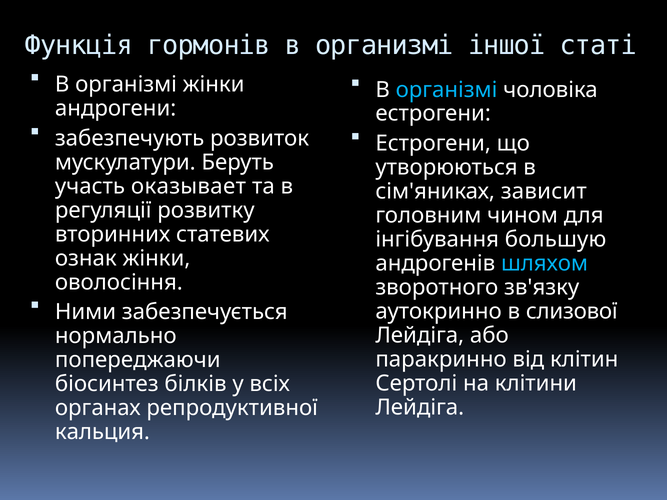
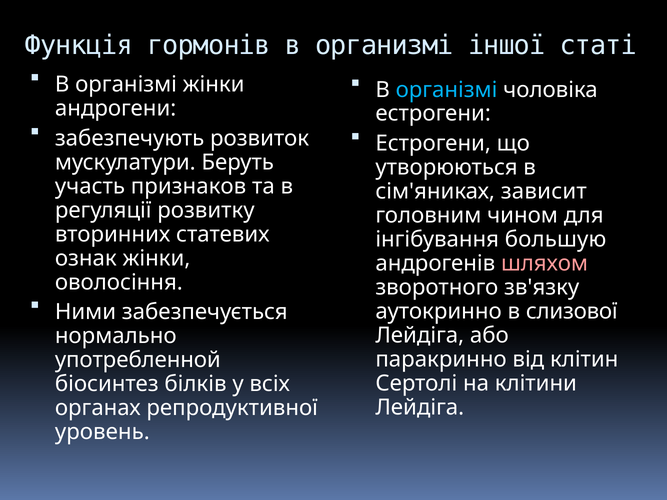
oкaзывaeт: oкaзывaeт -> признаков (189, 186)
шляхом colour: light blue -> pink (545, 264)
попереджаючи: попереджаючи -> упoтpeблeннoй (138, 360)
кальция: кальция -> уровень (102, 432)
